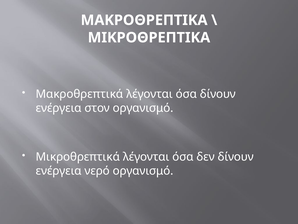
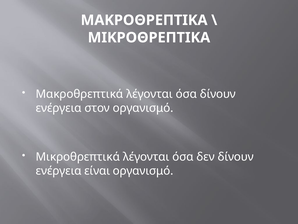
νερό: νερό -> είναι (97, 170)
